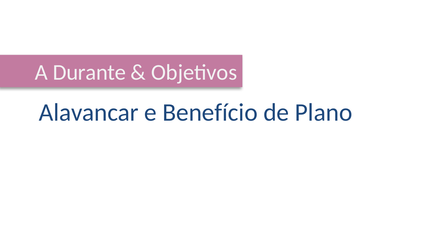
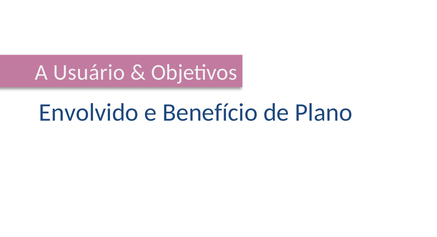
Durante: Durante -> Usuário (89, 72)
Alavancar: Alavancar -> Envolvido (89, 112)
